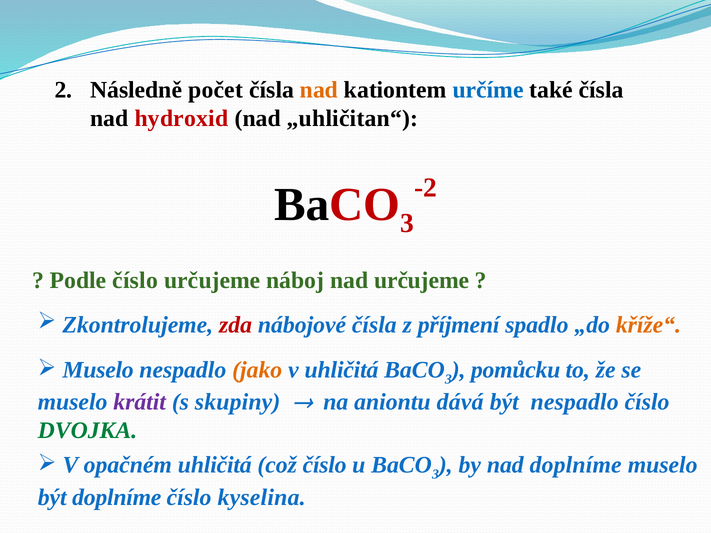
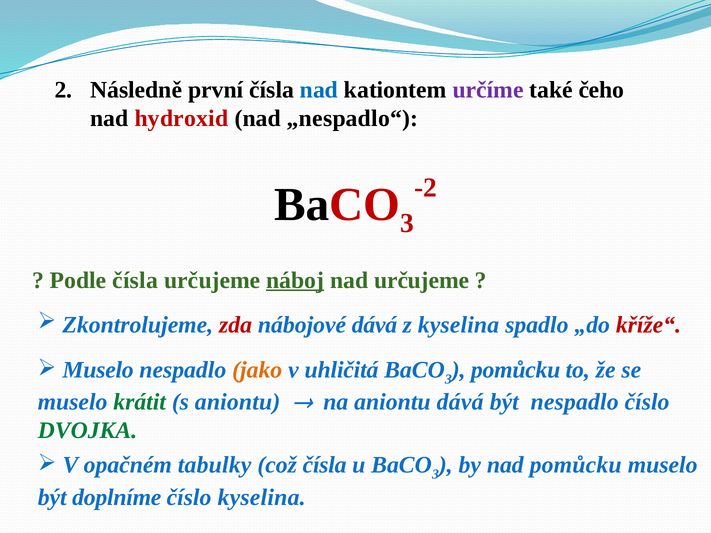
počet: počet -> první (216, 90)
nad colour: orange -> blue (319, 90)
určíme colour: blue -> purple (488, 90)
také čísla: čísla -> čeho (601, 90)
„uhličitan“: „uhličitan“ -> „nespadlo“ (353, 118)
Podle číslo: číslo -> čísla (135, 280)
náboj underline: none -> present (295, 280)
nábojové čísla: čísla -> dává (374, 325)
z příjmení: příjmení -> kyselina (459, 325)
kříže“ colour: orange -> red (648, 325)
krátit colour: purple -> green (140, 402)
s skupiny: skupiny -> aniontu (238, 402)
opačném uhličitá: uhličitá -> tabulky (215, 465)
což číslo: číslo -> čísla (325, 465)
nad doplníme: doplníme -> pomůcku (576, 465)
